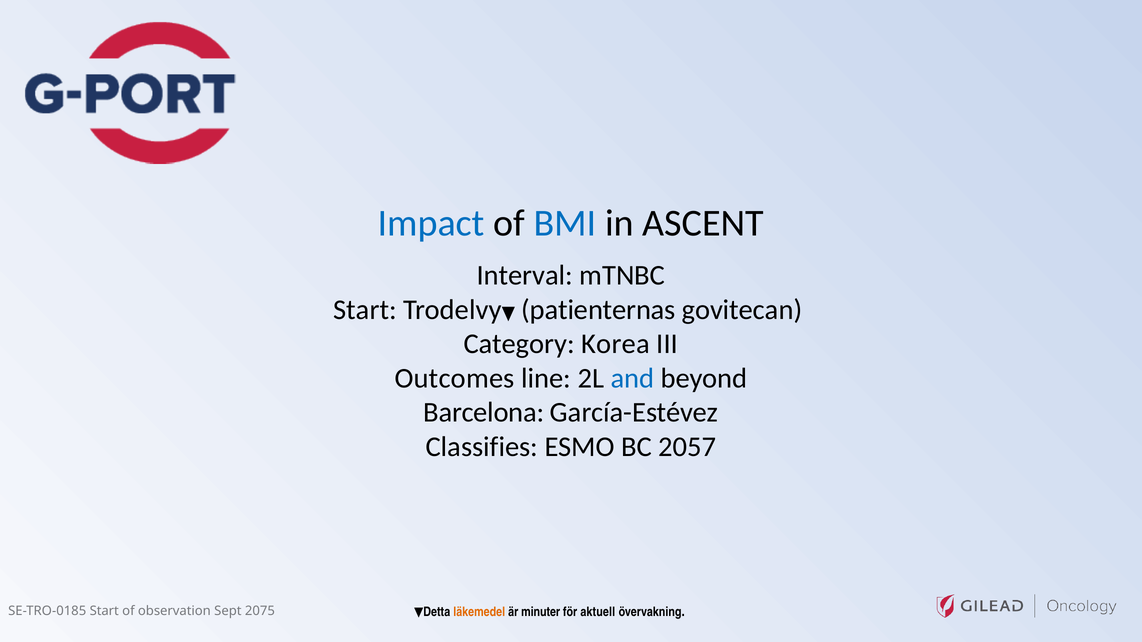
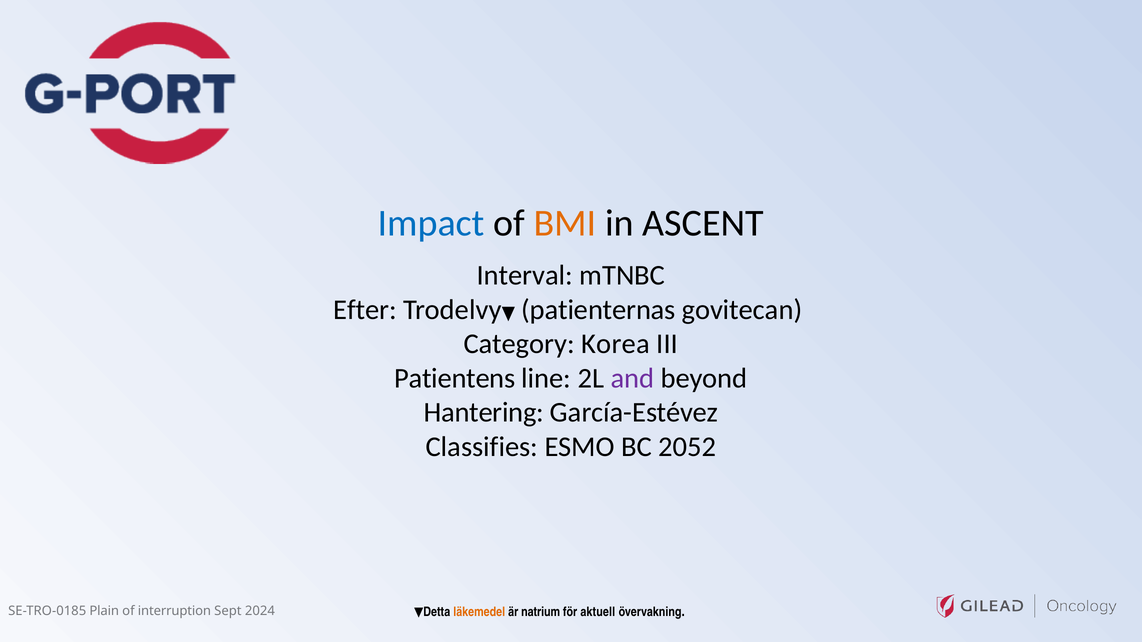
BMI colour: blue -> orange (565, 224)
Start: Start -> Efter (365, 310)
Outcomes: Outcomes -> Patientens (455, 378)
and colour: blue -> purple (632, 378)
Barcelona: Barcelona -> Hantering (484, 413)
2057: 2057 -> 2052 (687, 447)
SE-TRO-0185 Start: Start -> Plain (104, 611)
observation: observation -> interruption (174, 611)
2075: 2075 -> 2024 (260, 611)
minuter: minuter -> natrium (541, 612)
